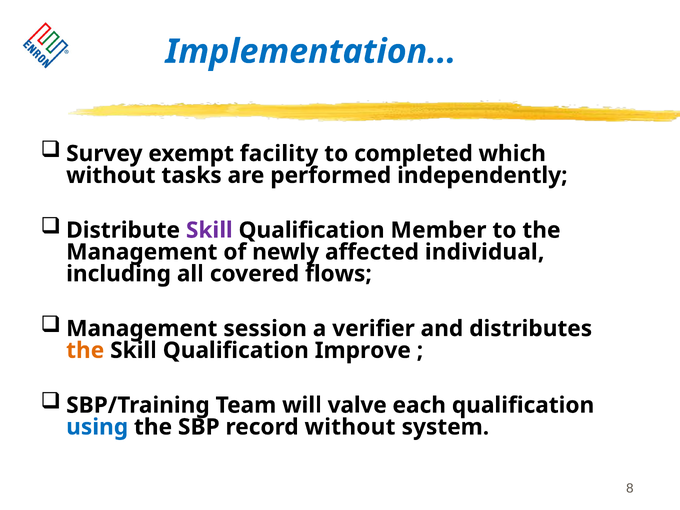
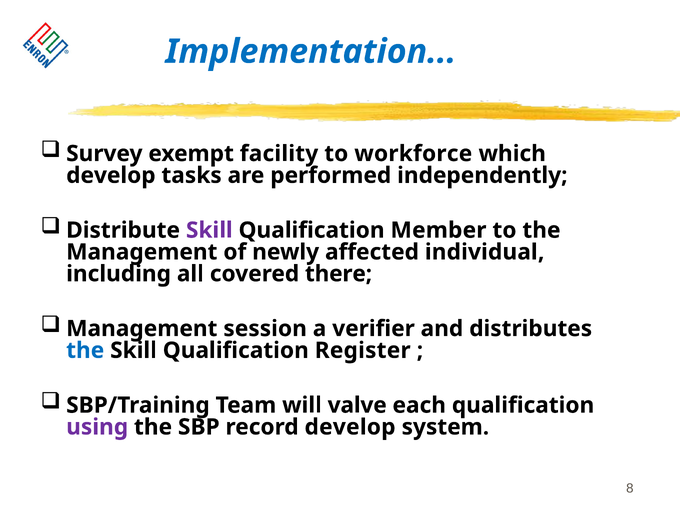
completed: completed -> workforce (413, 154)
without: without -> develop (111, 175)
flows: flows -> there (339, 274)
the colour: orange -> blue (85, 350)
Improve: Improve -> Register (363, 350)
using colour: blue -> purple (97, 427)
record without: without -> develop (350, 427)
